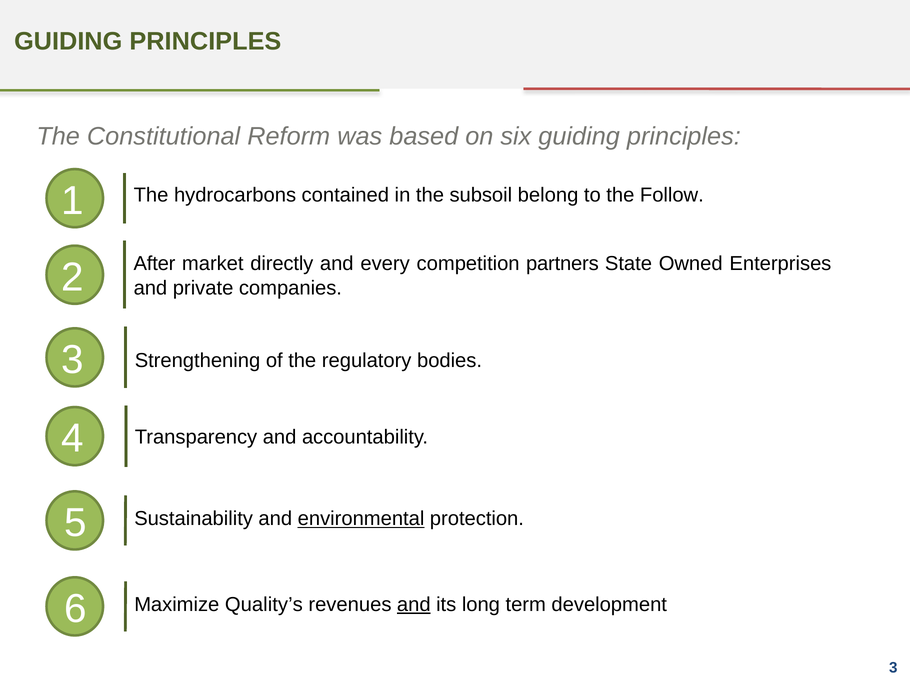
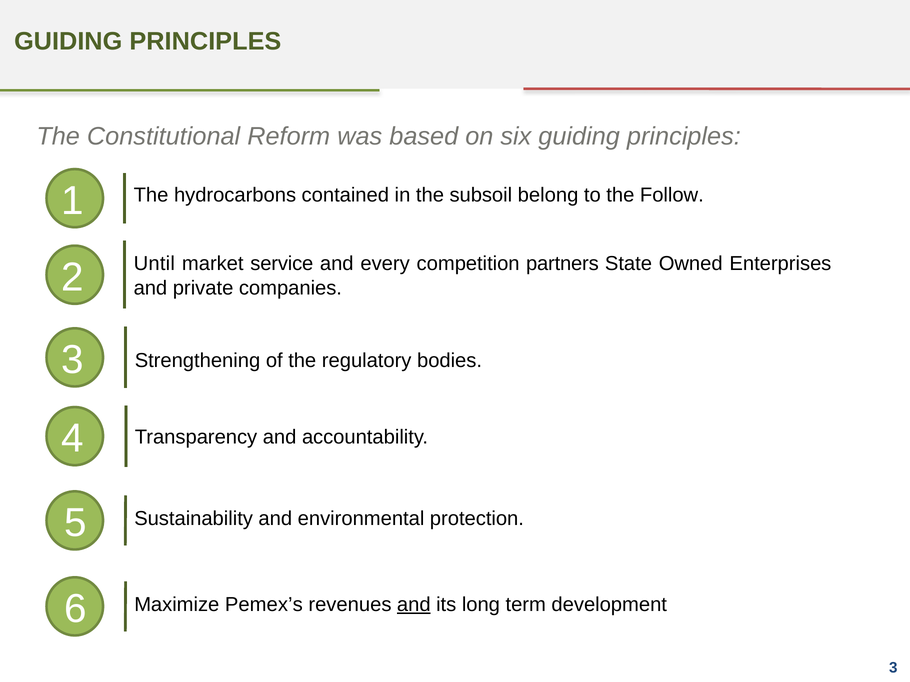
After: After -> Until (154, 264)
directly: directly -> service (282, 264)
environmental underline: present -> none (361, 519)
Quality’s: Quality’s -> Pemex’s (264, 605)
